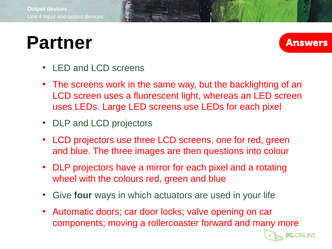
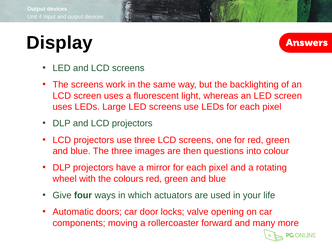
Partner: Partner -> Display (59, 43)
